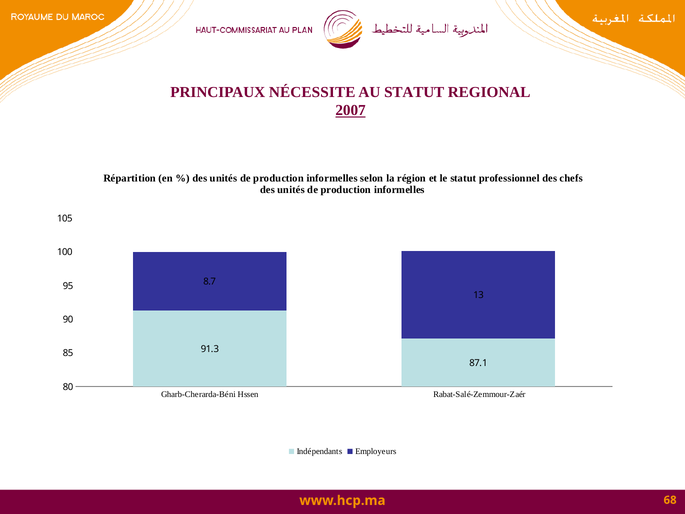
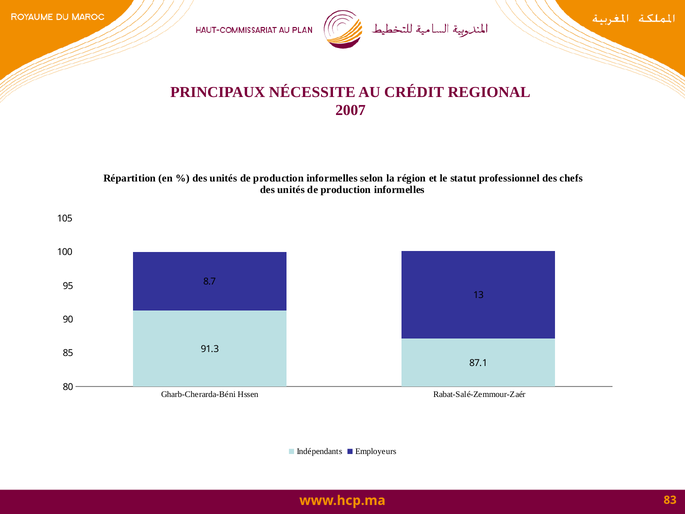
AU STATUT: STATUT -> CRÉDIT (414, 92)
2007 underline: present -> none (351, 110)
68: 68 -> 83 (670, 500)
